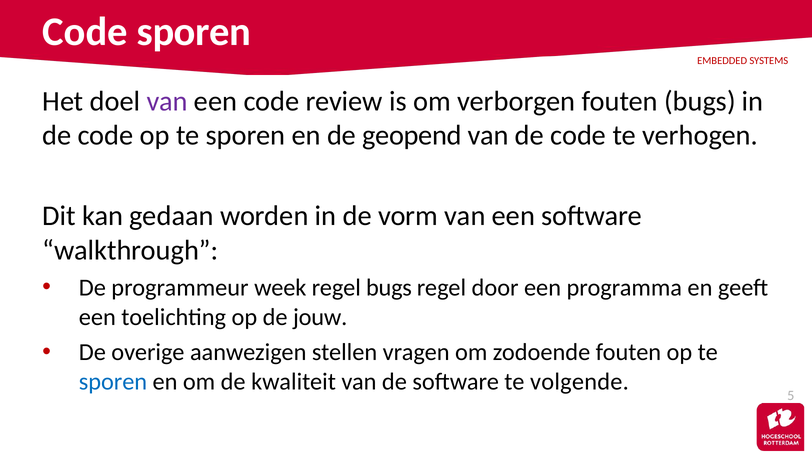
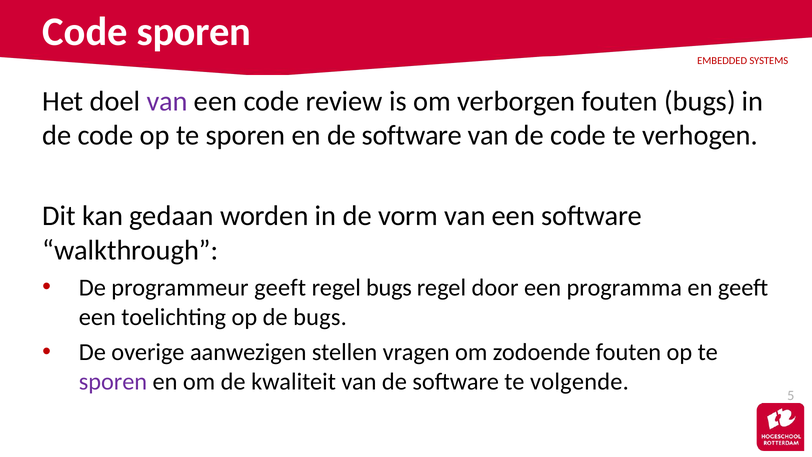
en de geopend: geopend -> software (412, 136)
programmeur week: week -> geeft (280, 288)
de jouw: jouw -> bugs (320, 317)
sporen colour: blue -> purple (113, 381)
